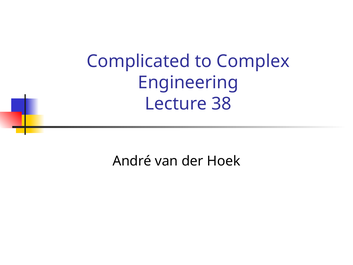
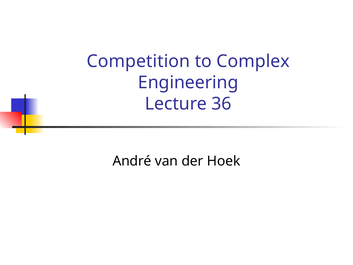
Complicated: Complicated -> Competition (138, 61)
38: 38 -> 36 (221, 104)
